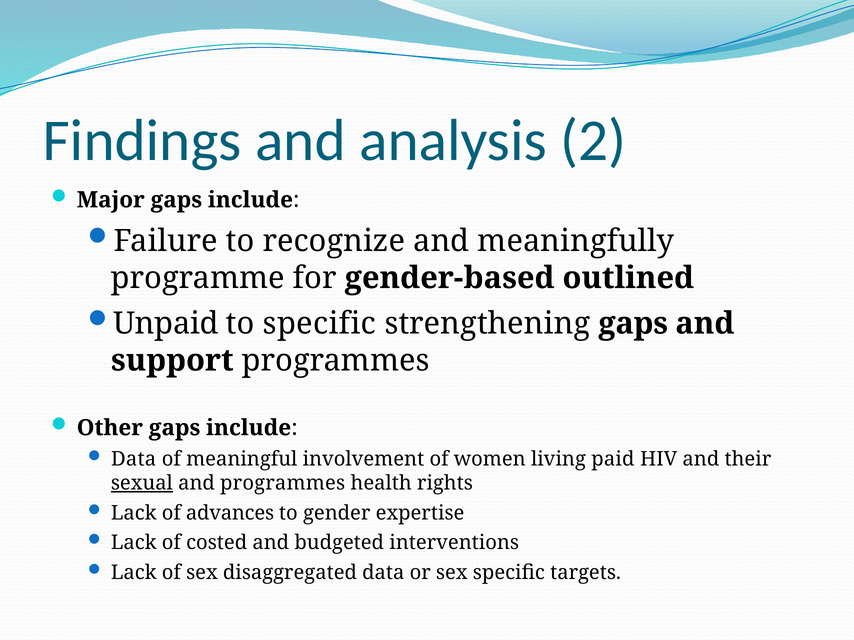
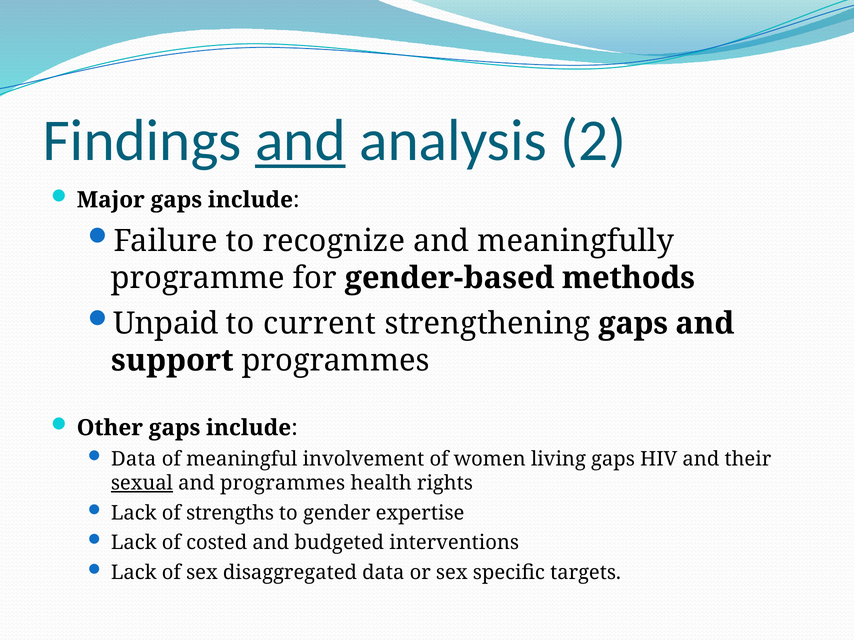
and underline: none -> present (300, 141)
outlined: outlined -> methods (628, 278)
to specific: specific -> current (319, 324)
living paid: paid -> gaps (613, 459)
advances: advances -> strengths (230, 513)
